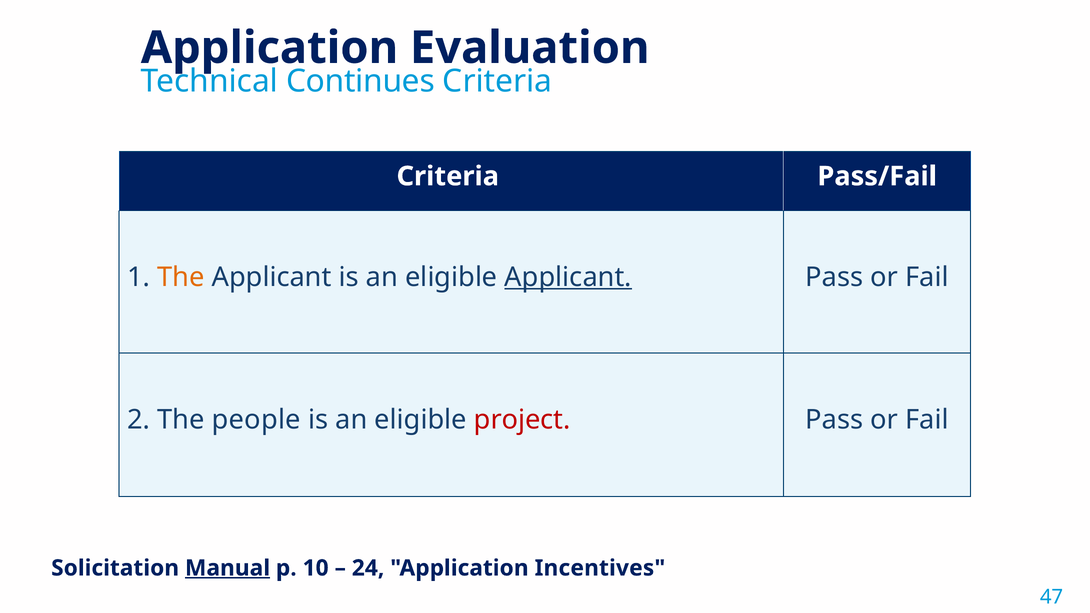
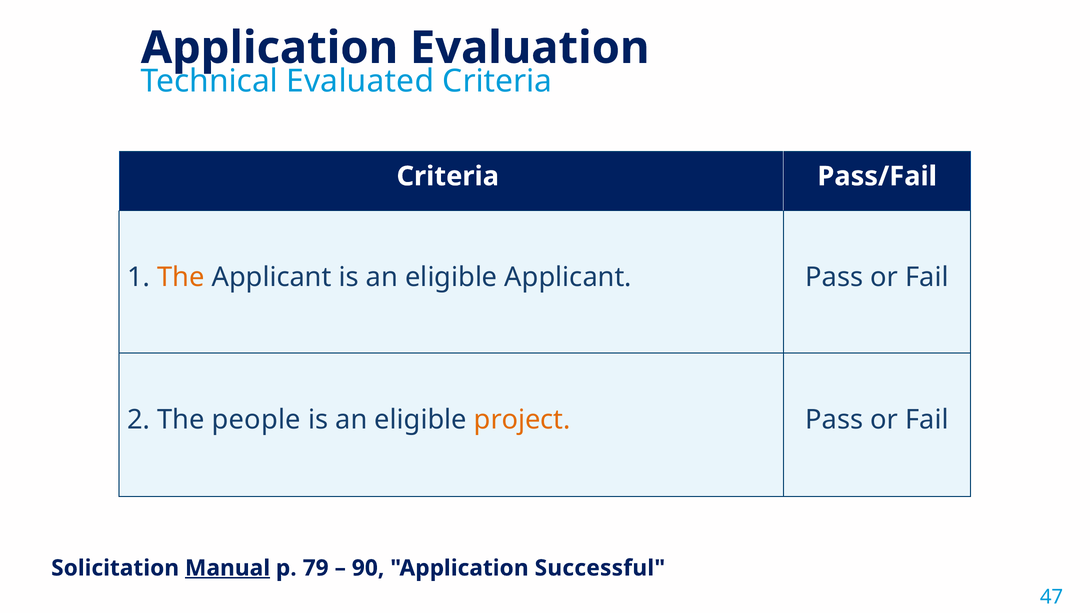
Continues: Continues -> Evaluated (360, 81)
Applicant underline: present -> none (568, 277)
project colour: red -> orange (522, 420)
10: 10 -> 79 (316, 568)
24: 24 -> 90 (368, 568)
Incentives: Incentives -> Successful (600, 568)
